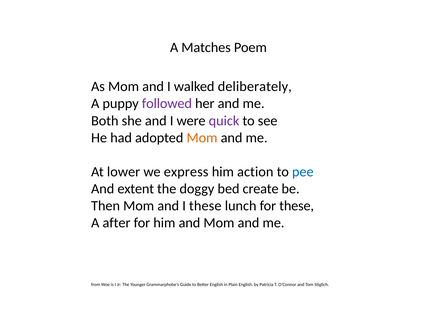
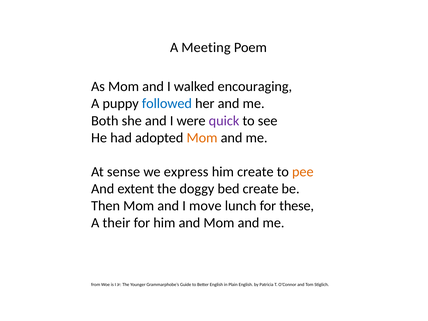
Matches: Matches -> Meeting (206, 47)
deliberately: deliberately -> encouraging (255, 87)
followed colour: purple -> blue (167, 104)
lower: lower -> sense (124, 172)
him action: action -> create (255, 172)
pee colour: blue -> orange (303, 172)
I these: these -> move (205, 206)
after: after -> their (116, 223)
